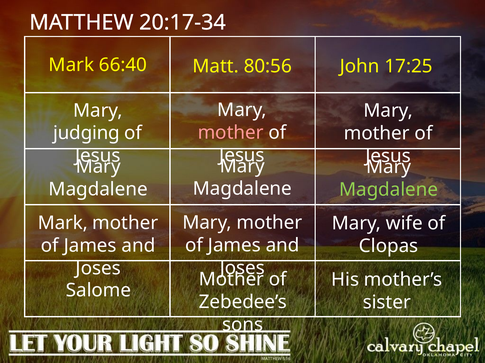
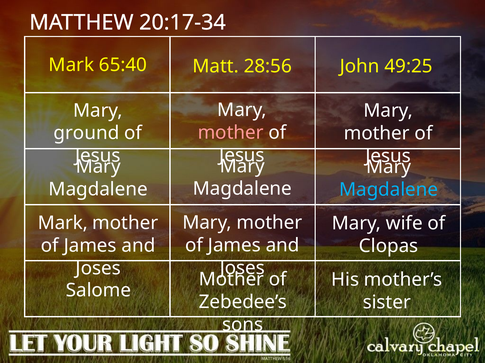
66:40: 66:40 -> 65:40 (123, 65)
80:56: 80:56 -> 28:56 (268, 67)
17:25: 17:25 -> 49:25 (409, 66)
judging: judging -> ground (86, 133)
Magdalene colour: light green -> light blue (389, 190)
